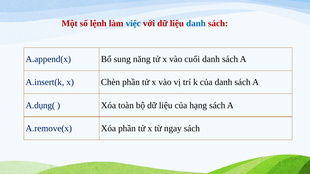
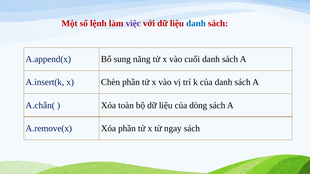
việc colour: blue -> purple (133, 23)
A.dụng(: A.dụng( -> A.chẵn( (40, 106)
hạng: hạng -> dòng (198, 106)
